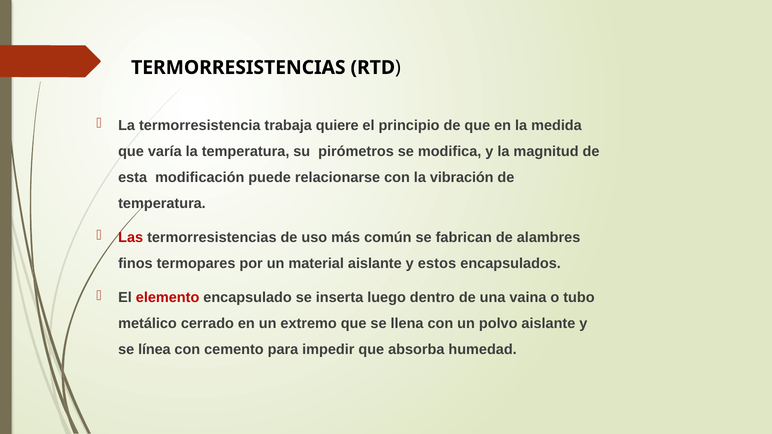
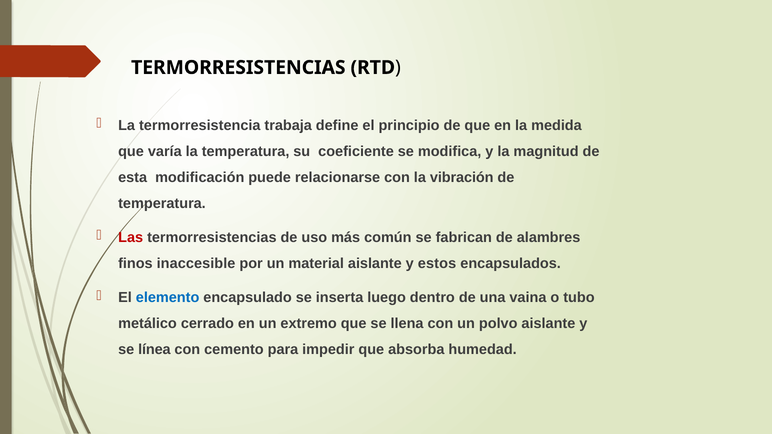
quiere: quiere -> define (337, 125)
pirómetros: pirómetros -> coeficiente (356, 151)
termopares: termopares -> inaccesible (196, 264)
elemento colour: red -> blue (168, 298)
